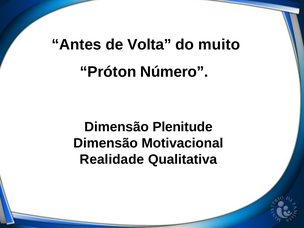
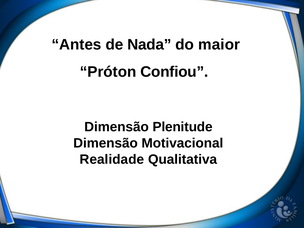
Volta: Volta -> Nada (149, 45)
muito: muito -> maior (219, 45)
Número: Número -> Confiou (174, 72)
